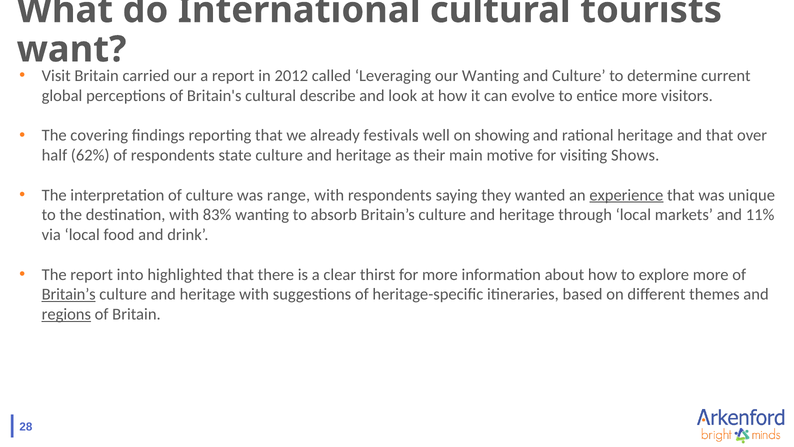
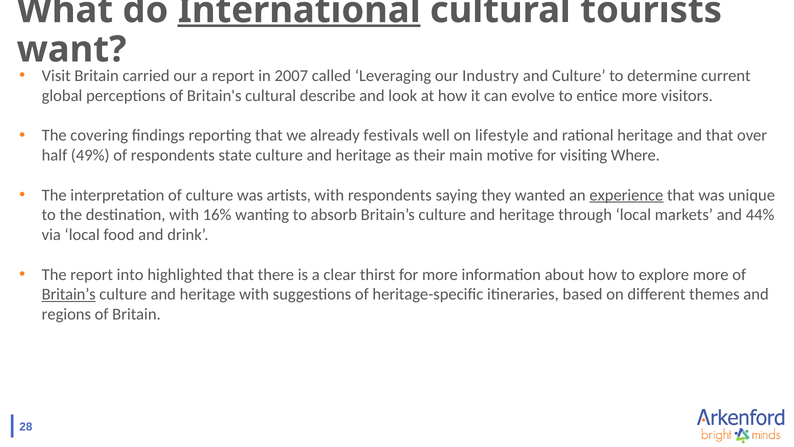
International underline: none -> present (299, 10)
2012: 2012 -> 2007 (291, 76)
our Wanting: Wanting -> Industry (490, 76)
showing: showing -> lifestyle (502, 135)
62%: 62% -> 49% (90, 155)
Shows: Shows -> Where (635, 155)
range: range -> artists (289, 195)
83%: 83% -> 16% (217, 215)
11%: 11% -> 44% (760, 215)
regions underline: present -> none (66, 314)
